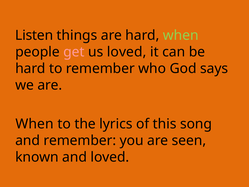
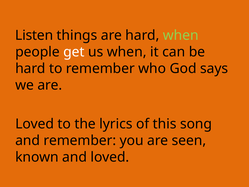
get colour: pink -> white (74, 52)
us loved: loved -> when (127, 52)
When: When -> Loved (35, 124)
